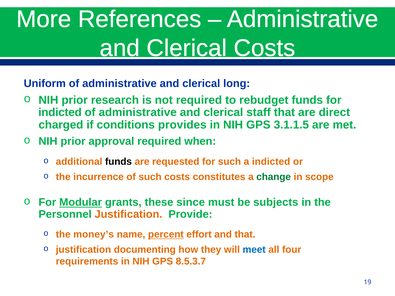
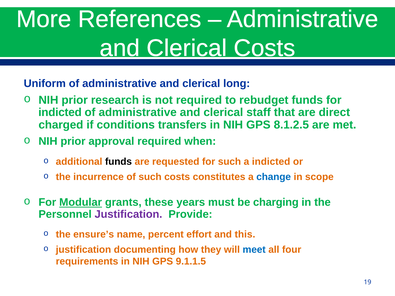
provides: provides -> transfers (182, 125)
3.1.1.5: 3.1.1.5 -> 8.1.2.5 (291, 125)
change colour: green -> blue (274, 177)
since: since -> years (191, 203)
subjects: subjects -> charging (276, 203)
Justification colour: orange -> purple (128, 214)
money’s: money’s -> ensure’s (94, 235)
percent underline: present -> none (166, 235)
and that: that -> this (245, 235)
8.5.3.7: 8.5.3.7 -> 9.1.1.5 (191, 262)
